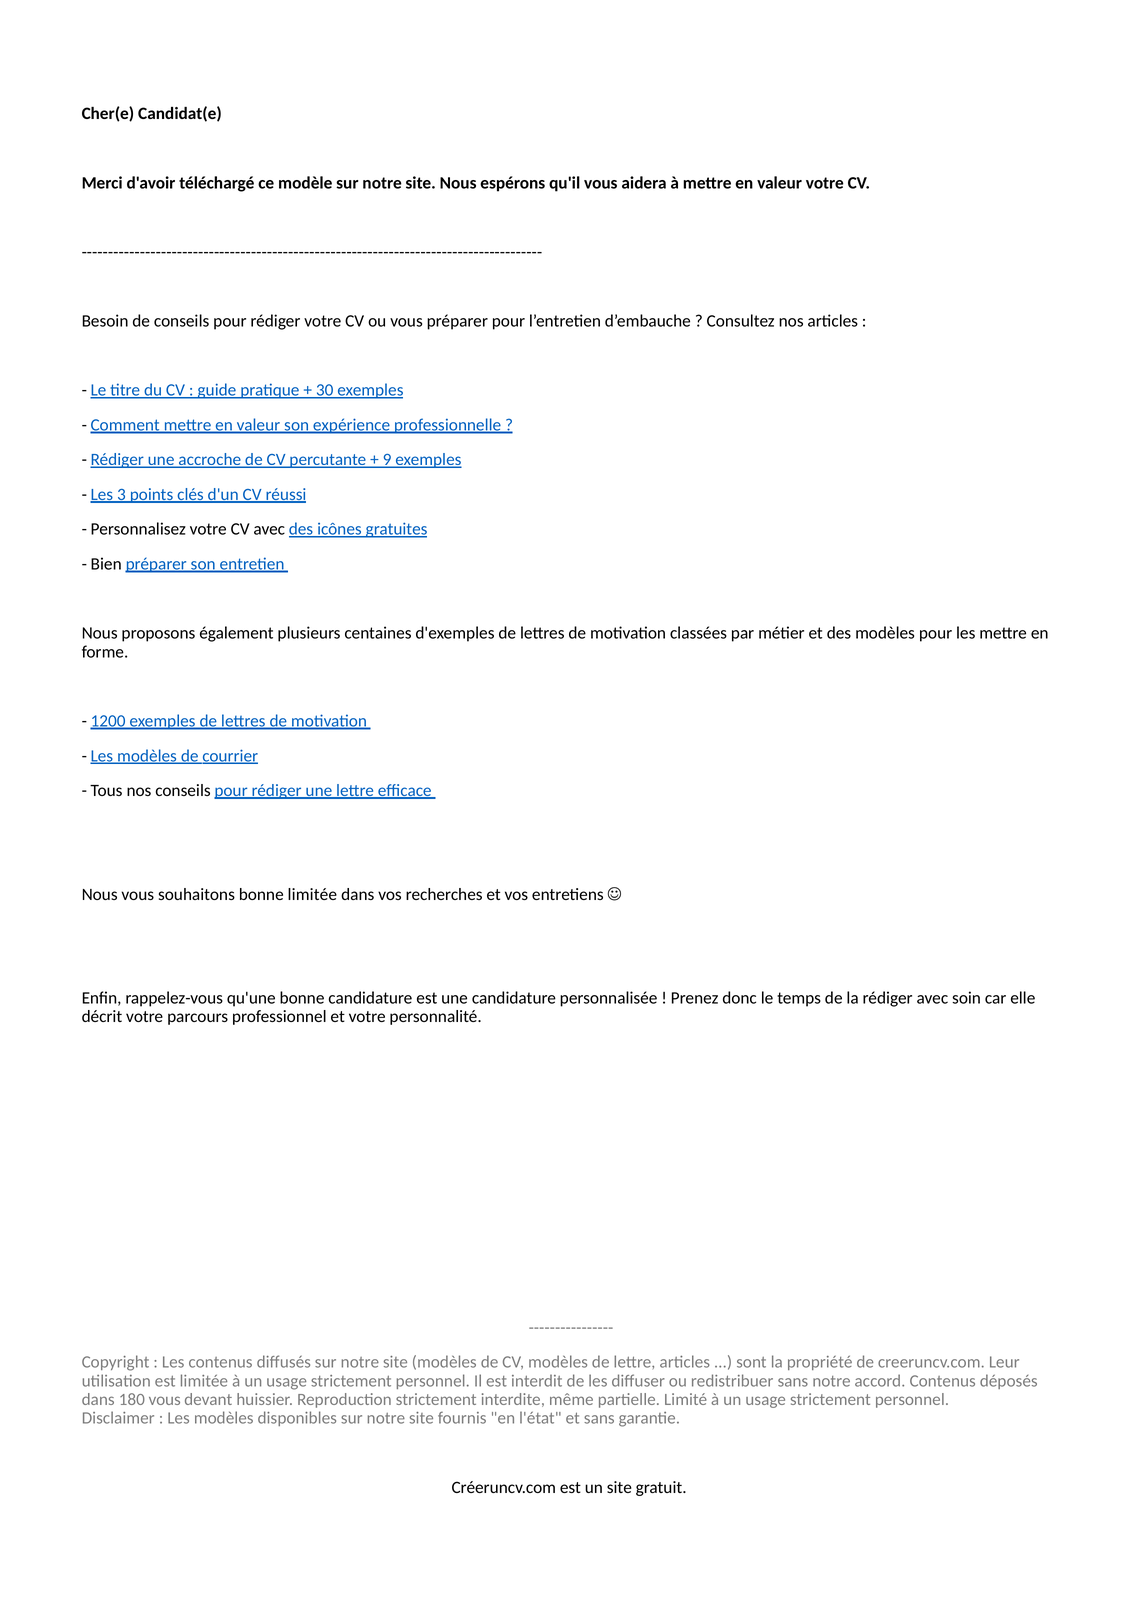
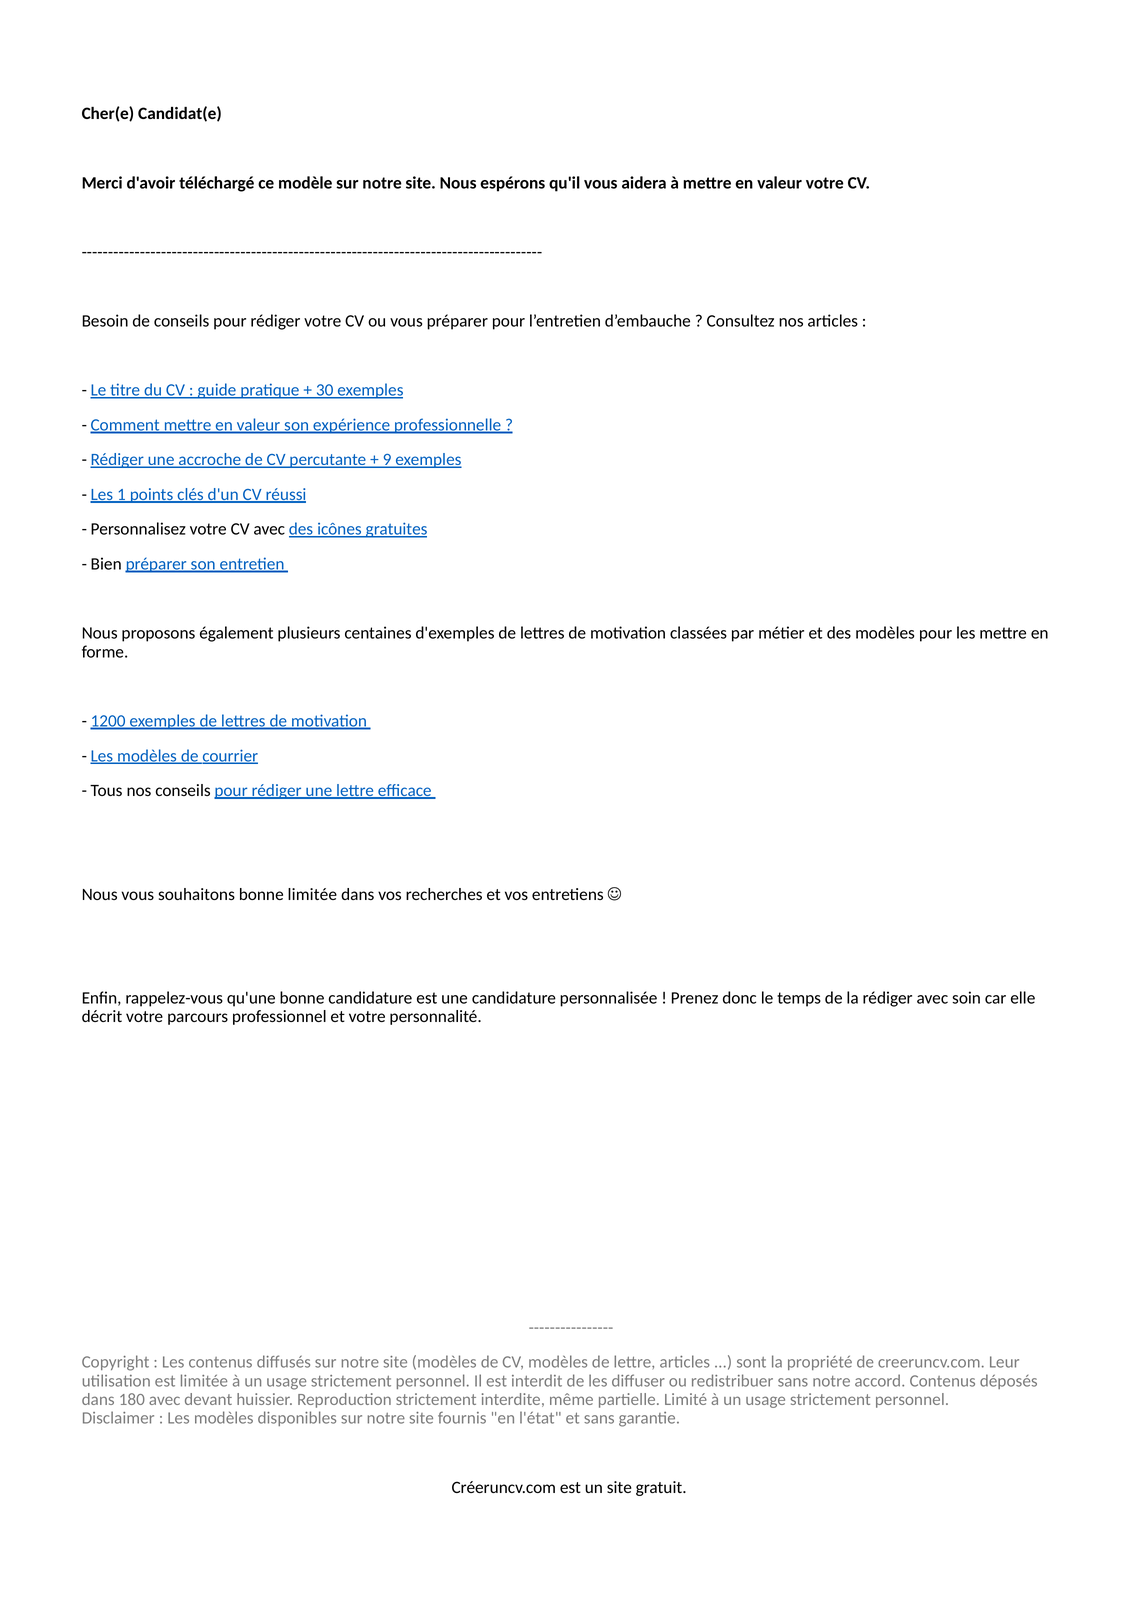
3: 3 -> 1 (121, 495)
180 vous: vous -> avec (165, 1400)
